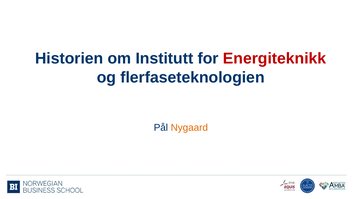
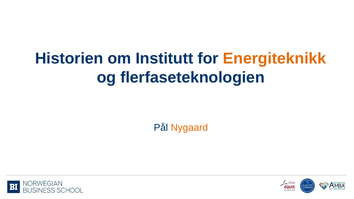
Energiteknikk colour: red -> orange (275, 59)
